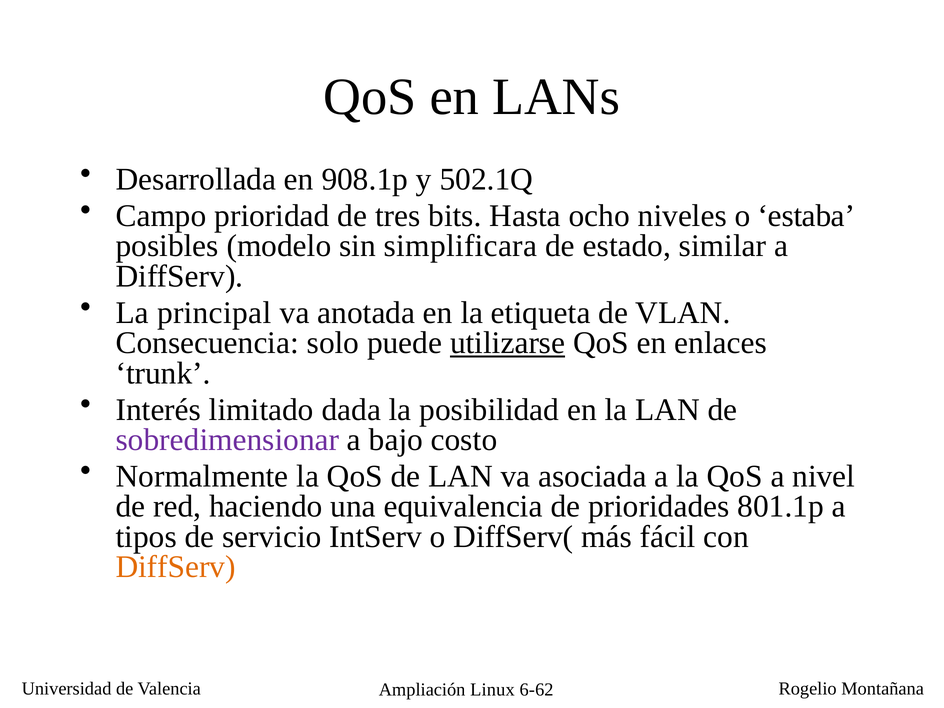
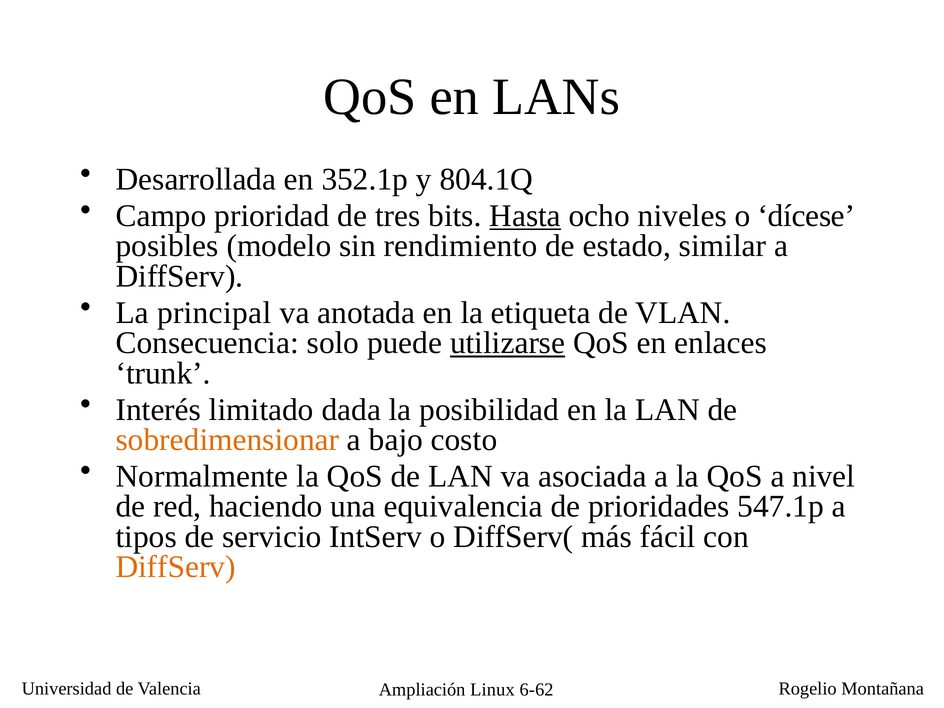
908.1p: 908.1p -> 352.1p (365, 179)
502.1Q: 502.1Q -> 804.1Q (486, 179)
Hasta underline: none -> present (525, 216)
estaba: estaba -> dícese (806, 216)
simplificara: simplificara -> rendimiento (461, 246)
sobredimensionar colour: purple -> orange (227, 440)
801.1p: 801.1p -> 547.1p (781, 507)
